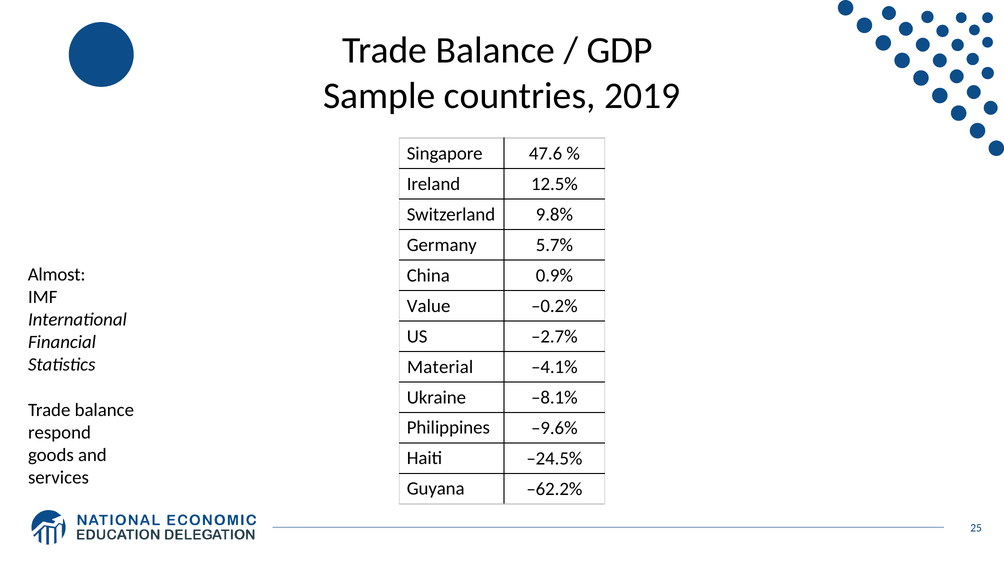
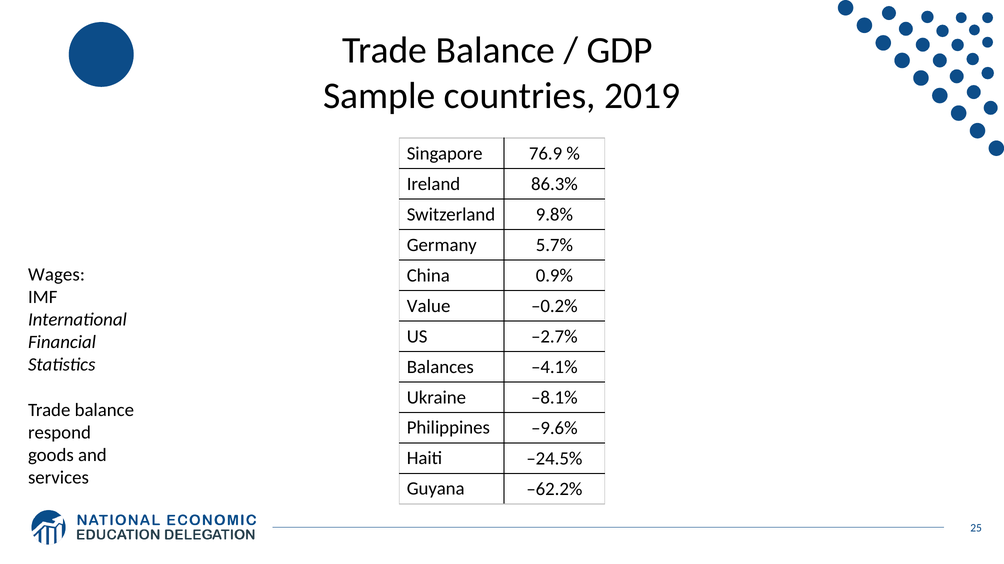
47.6: 47.6 -> 76.9 (546, 154)
12.5%: 12.5% -> 86.3% (554, 184)
Almost: Almost -> Wages (56, 275)
Material: Material -> Balances (440, 367)
